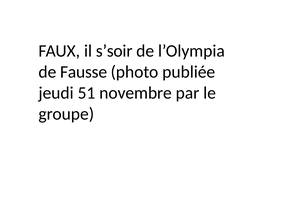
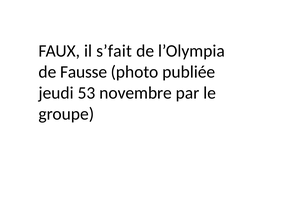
s’soir: s’soir -> s’fait (114, 51)
51: 51 -> 53 (87, 93)
